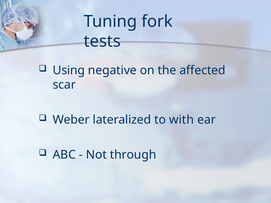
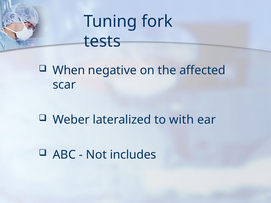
Using: Using -> When (69, 70)
through: through -> includes (133, 155)
